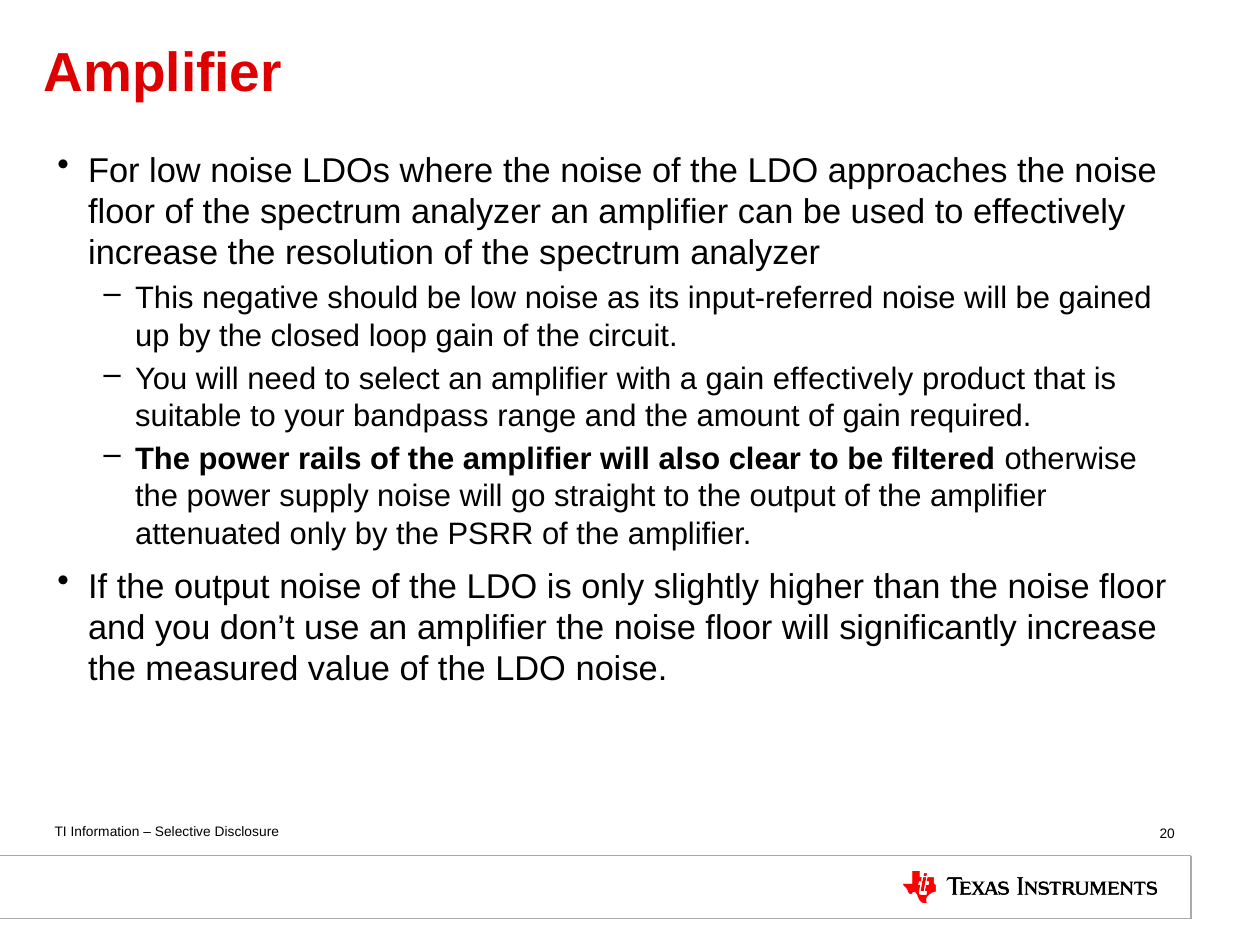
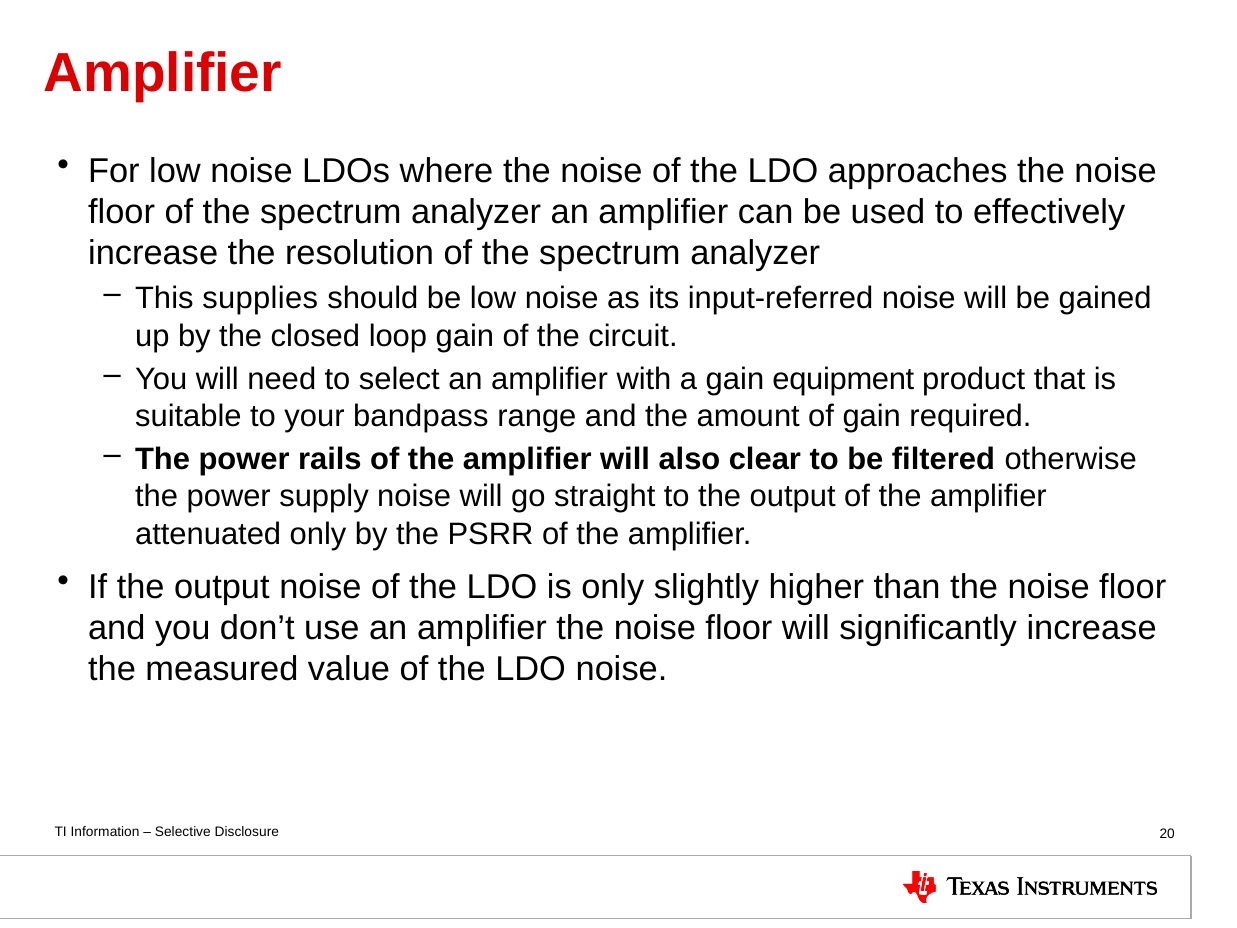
negative: negative -> supplies (260, 299)
gain effectively: effectively -> equipment (843, 379)
